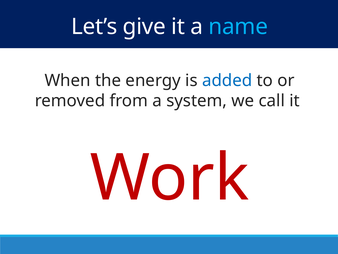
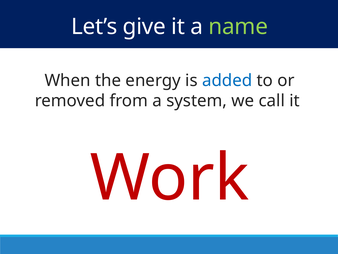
name colour: light blue -> light green (238, 27)
